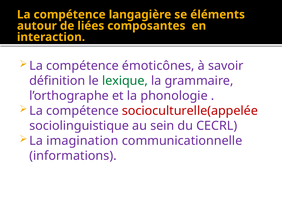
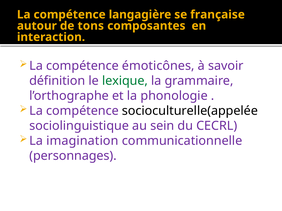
éléments: éléments -> française (218, 15)
liées: liées -> tons (91, 26)
socioculturelle(appelée colour: red -> black (190, 111)
informations: informations -> personnages (73, 156)
